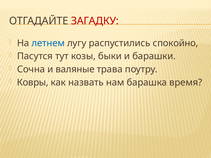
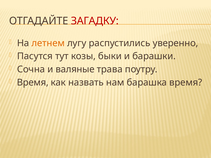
летнем colour: blue -> orange (48, 43)
спокойно: спокойно -> уверенно (176, 43)
Ковры: Ковры -> Время (33, 83)
